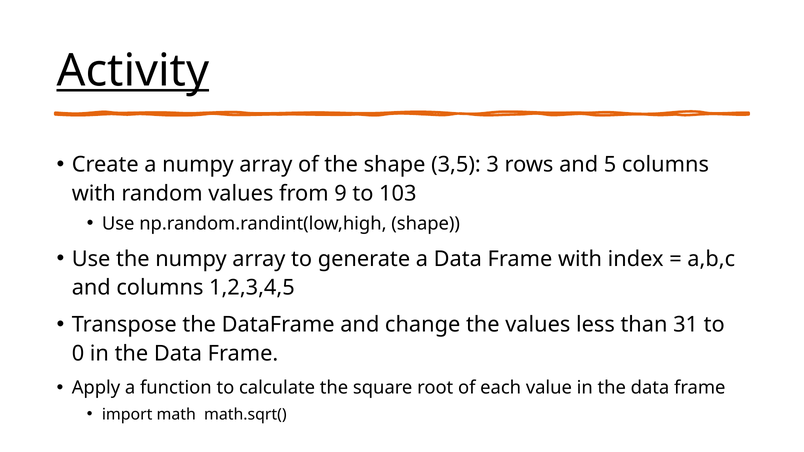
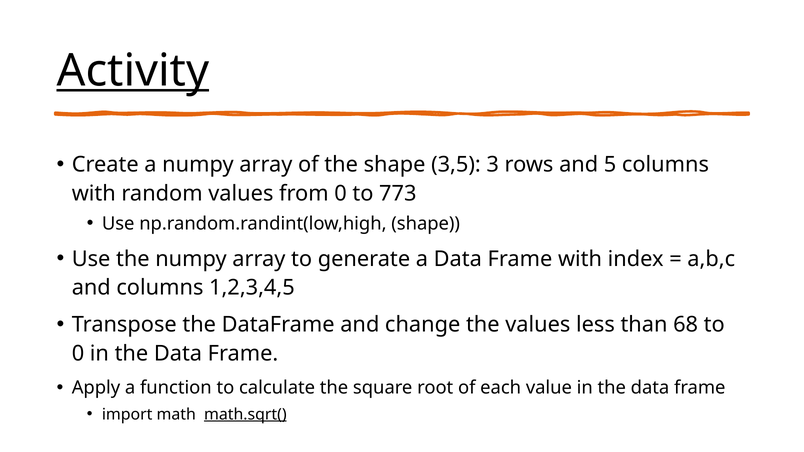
from 9: 9 -> 0 (340, 193)
103: 103 -> 773 (398, 193)
31: 31 -> 68 (686, 325)
math.sqrt( underline: none -> present (245, 415)
